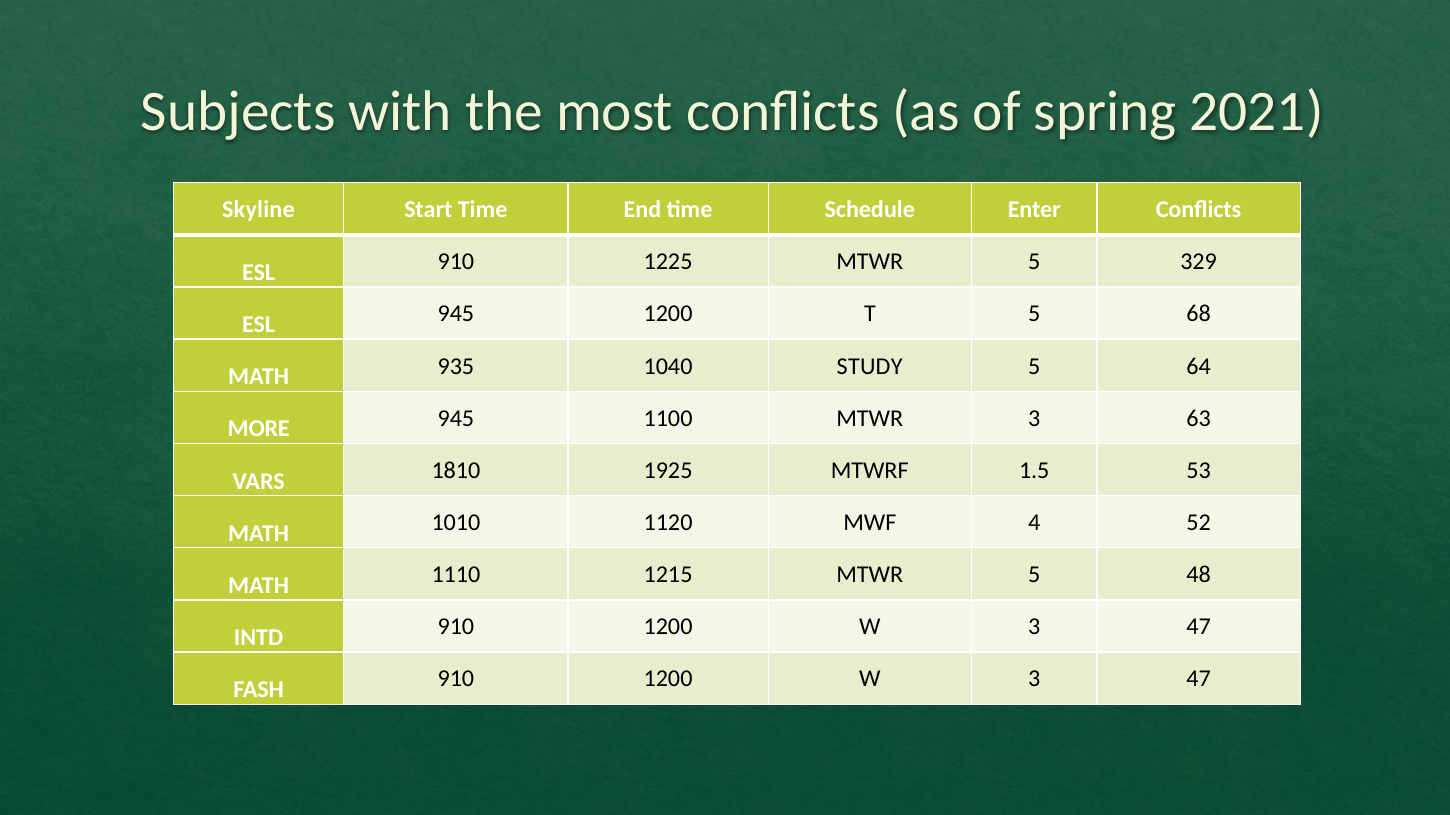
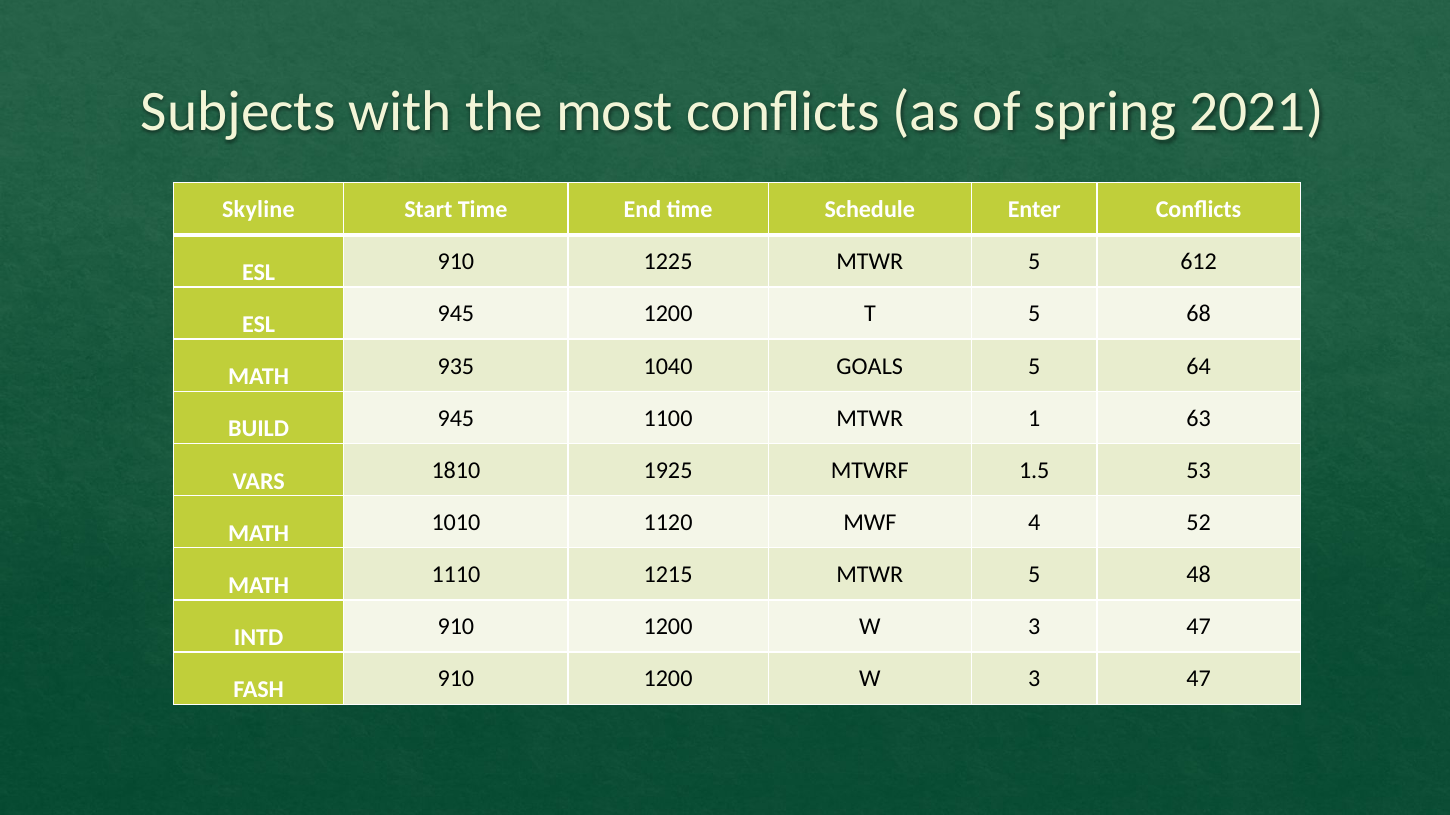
329: 329 -> 612 (1199, 262)
STUDY: STUDY -> GOALS (870, 366)
MORE: MORE -> BUILD (259, 429)
MTWR 3: 3 -> 1 (1034, 419)
